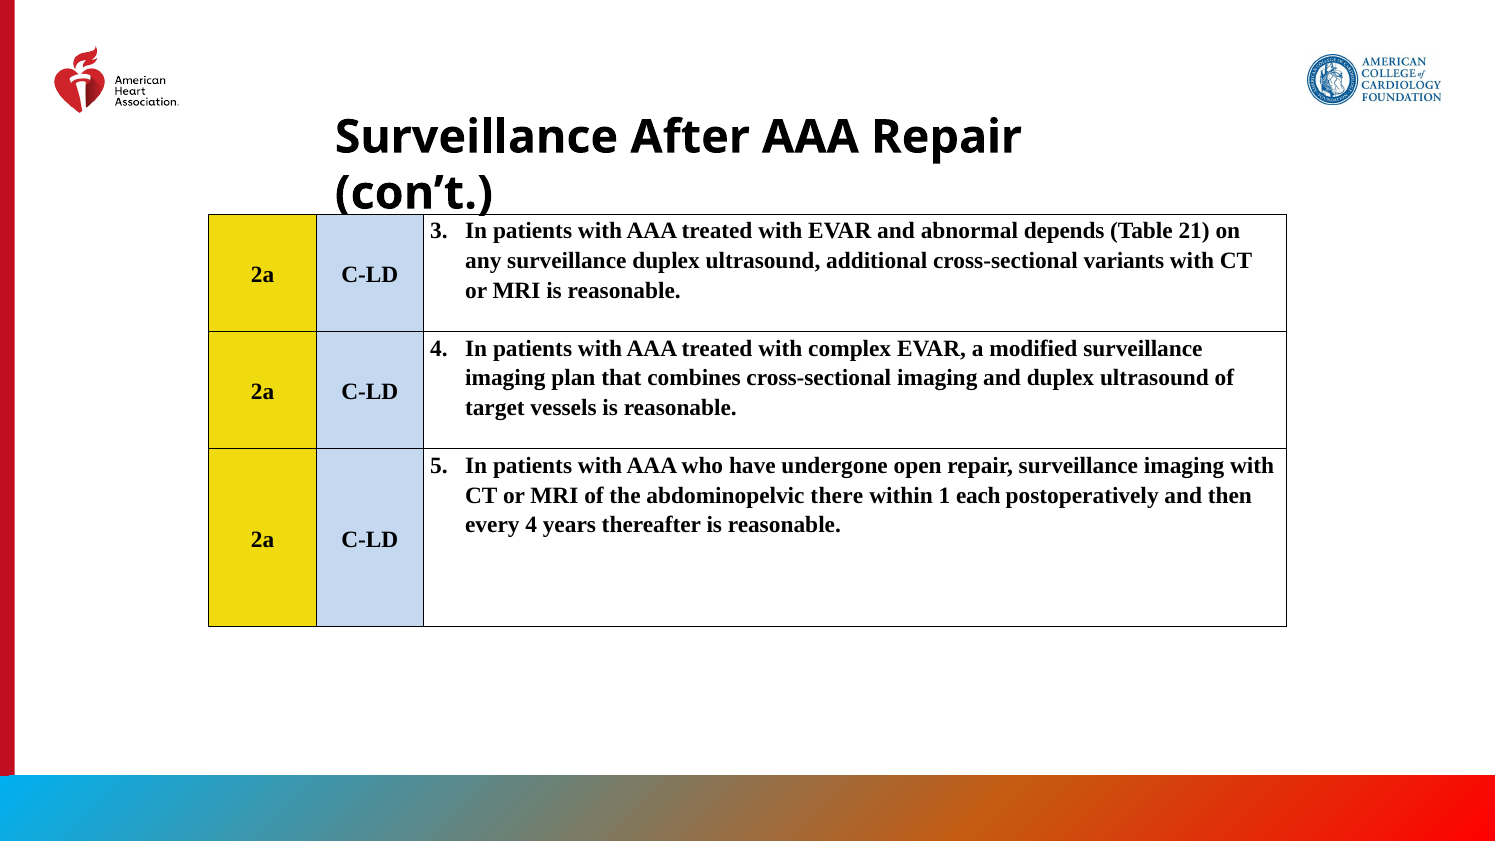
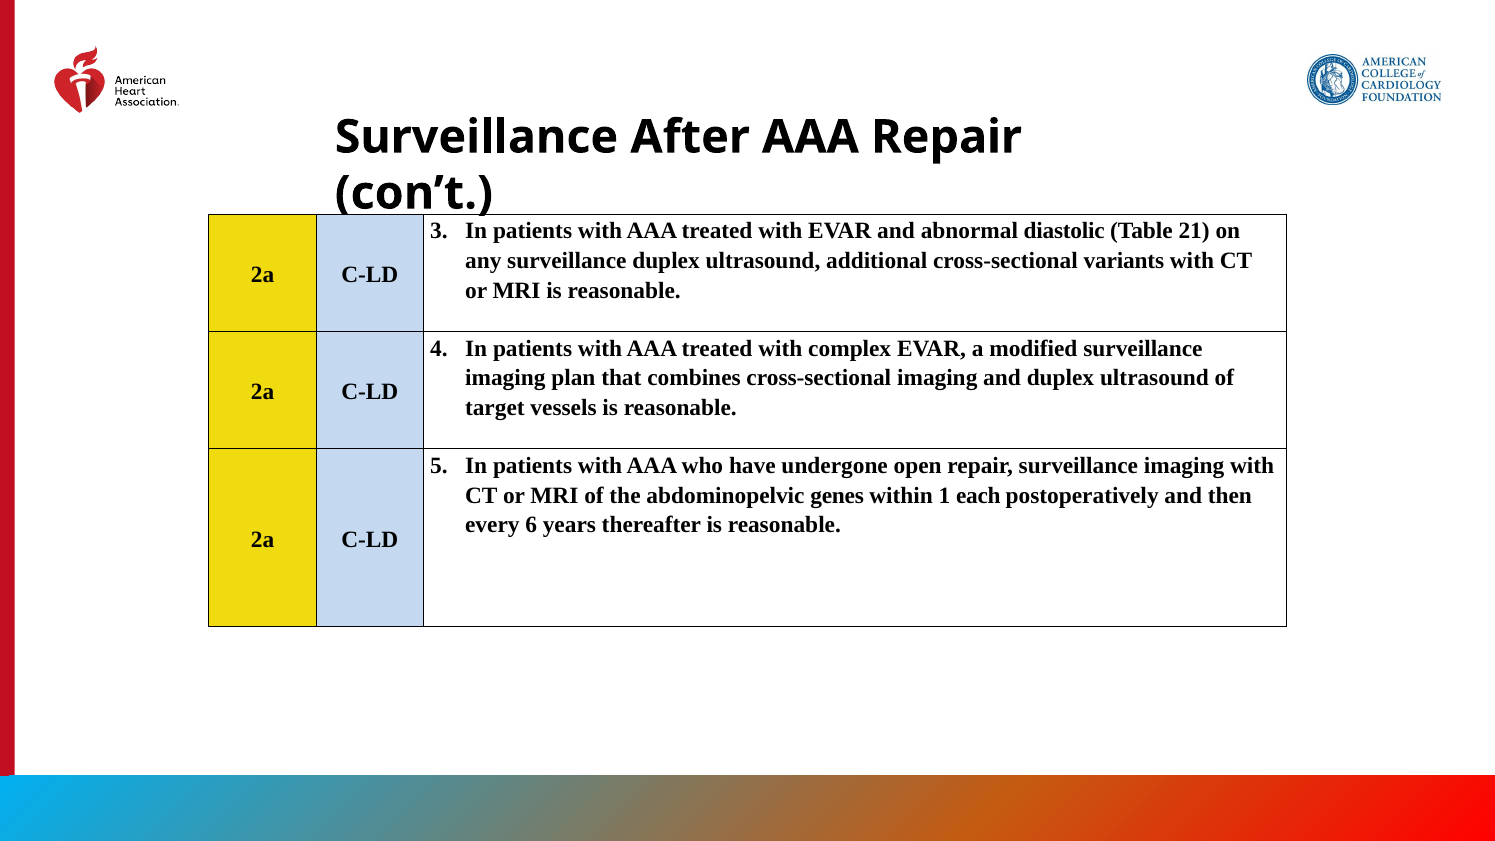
depends: depends -> diastolic (1064, 231)
there: there -> genes (837, 495)
every 4: 4 -> 6 (531, 525)
